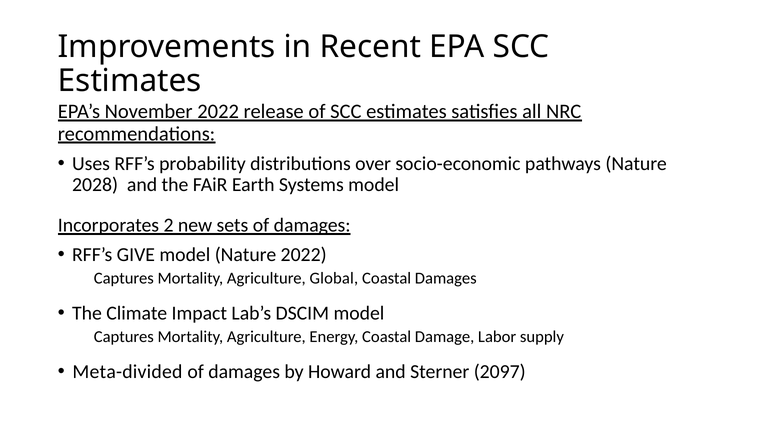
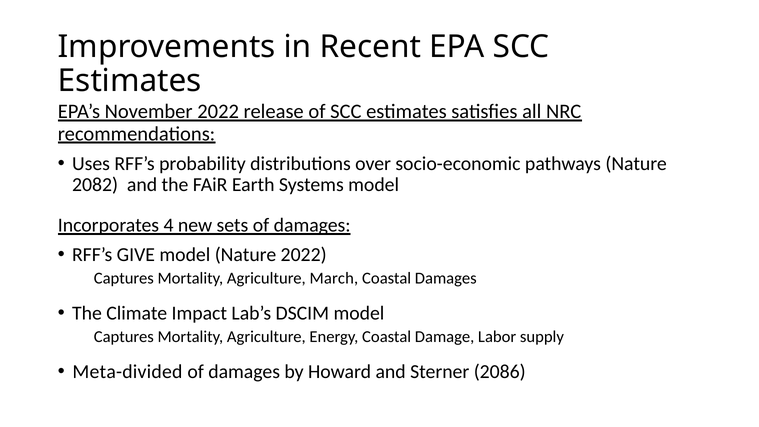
2028: 2028 -> 2082 (95, 185)
2: 2 -> 4 (169, 225)
Global: Global -> March (334, 278)
2097: 2097 -> 2086 (500, 372)
